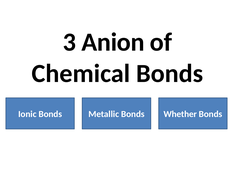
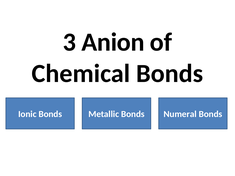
Whether: Whether -> Numeral (180, 114)
